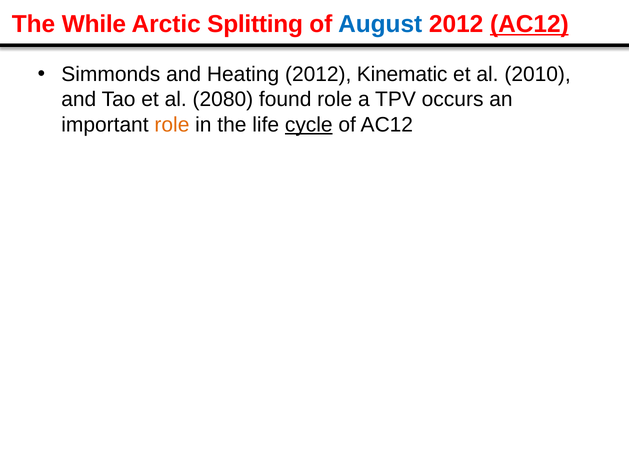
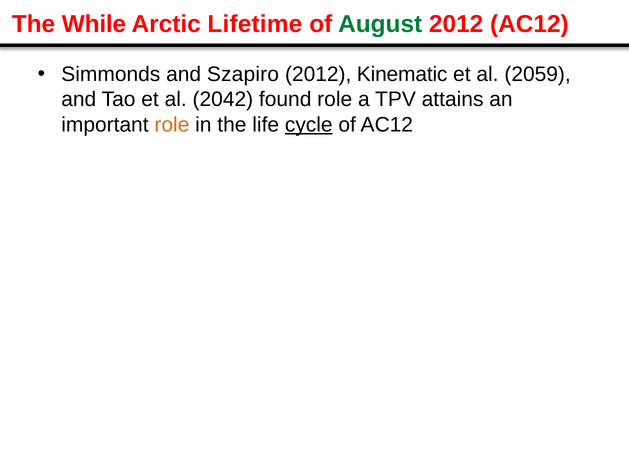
Splitting: Splitting -> Lifetime (255, 24)
August colour: blue -> green (380, 24)
AC12 underline: present -> none (529, 24)
Heating: Heating -> Szapiro (243, 74)
2010: 2010 -> 2059 (538, 74)
2080: 2080 -> 2042 (223, 99)
occurs: occurs -> attains (453, 99)
